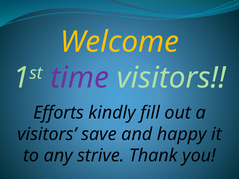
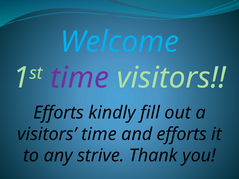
Welcome colour: yellow -> light blue (120, 42)
visitors save: save -> time (99, 134)
and happy: happy -> efforts (182, 134)
